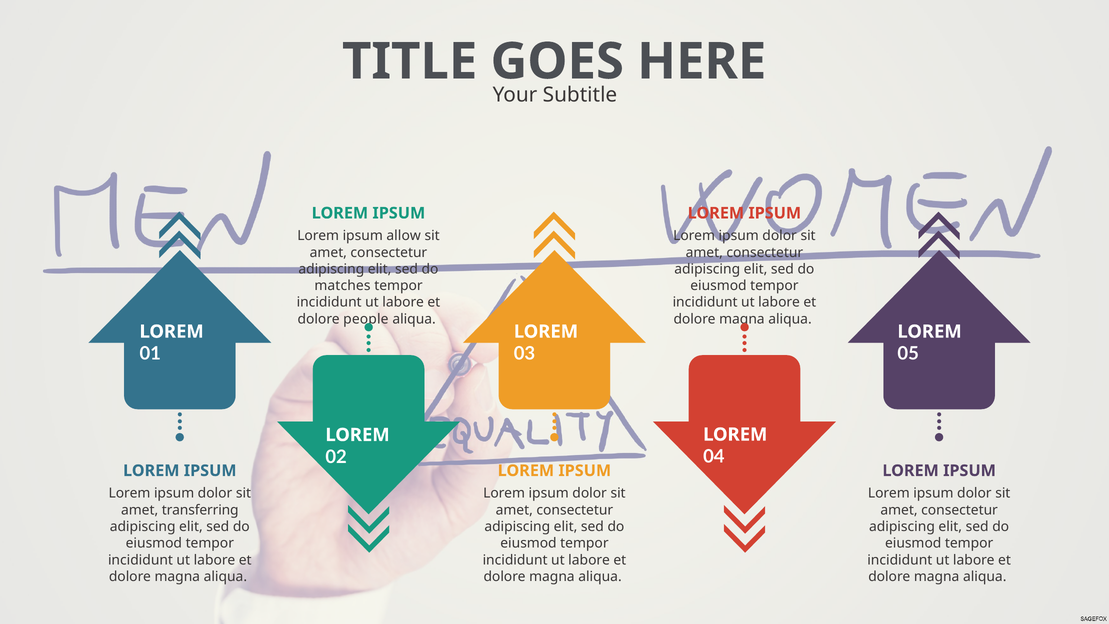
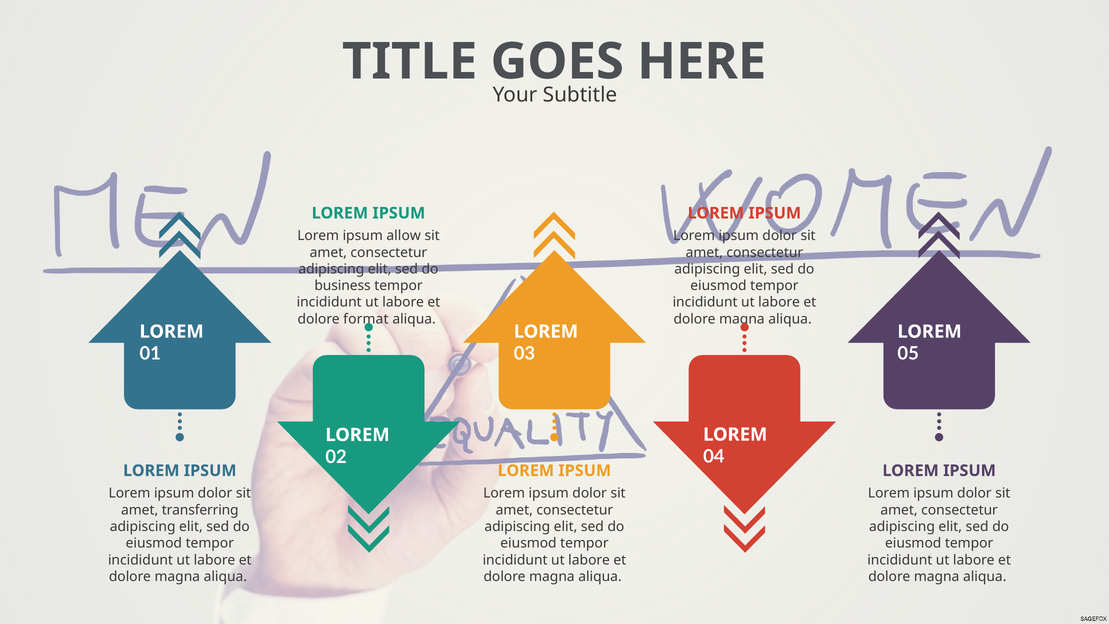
matches: matches -> business (343, 286)
people: people -> format (366, 319)
